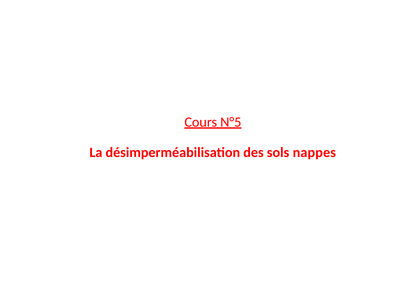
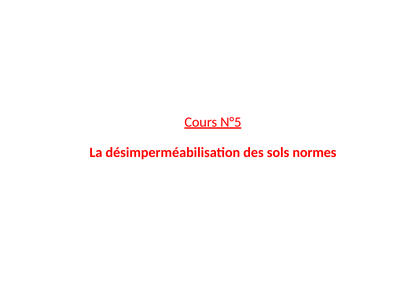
nappes: nappes -> normes (314, 153)
